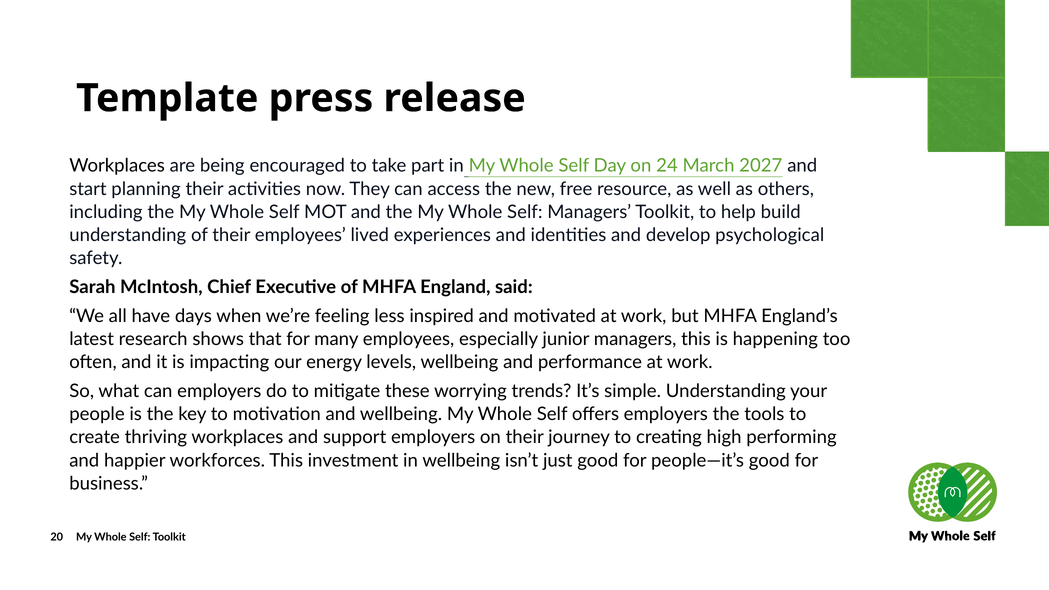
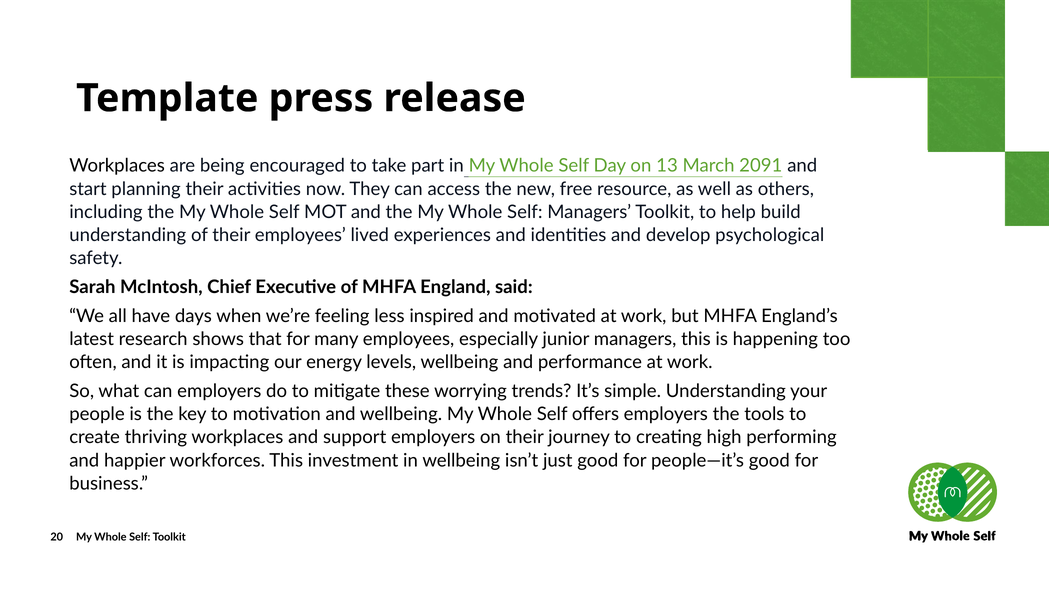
24: 24 -> 13 (667, 166)
2027: 2027 -> 2091 (761, 166)
